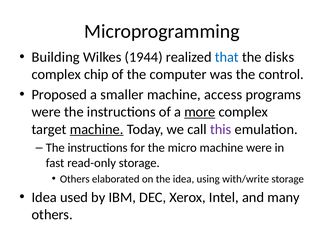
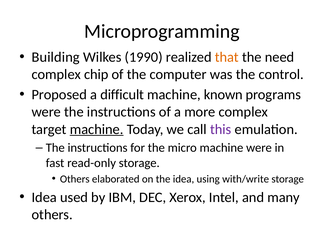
1944: 1944 -> 1990 (144, 57)
that colour: blue -> orange (227, 57)
disks: disks -> need (280, 57)
smaller: smaller -> difficult (122, 95)
access: access -> known (223, 95)
more underline: present -> none (200, 112)
